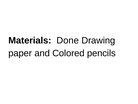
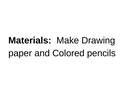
Done: Done -> Make (68, 40)
